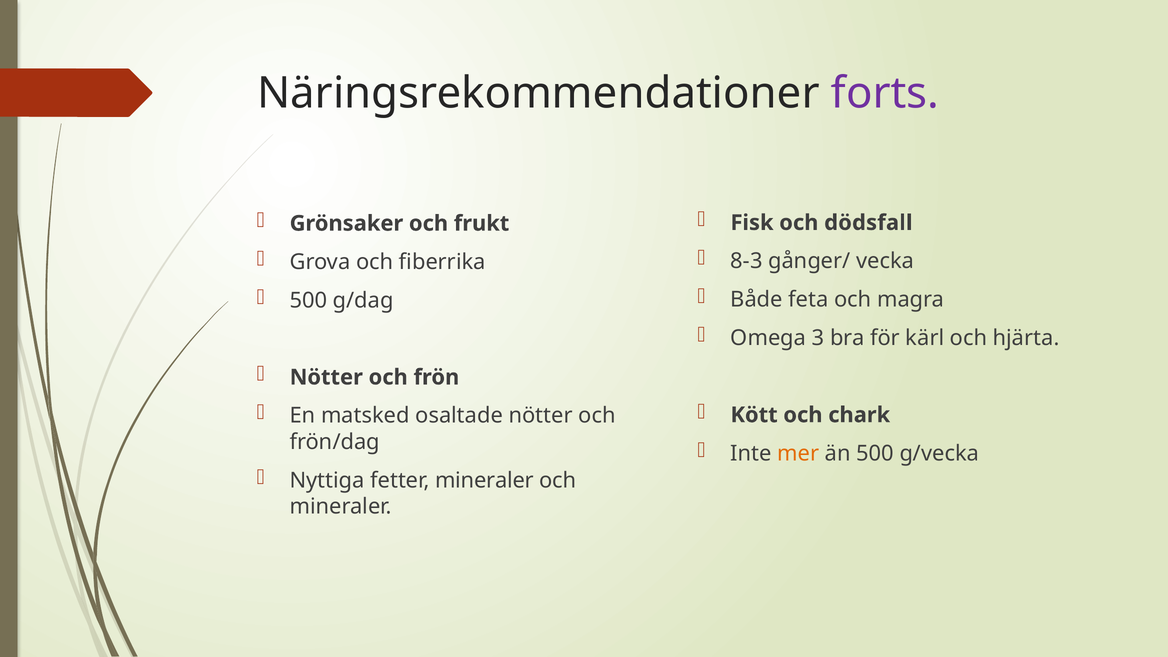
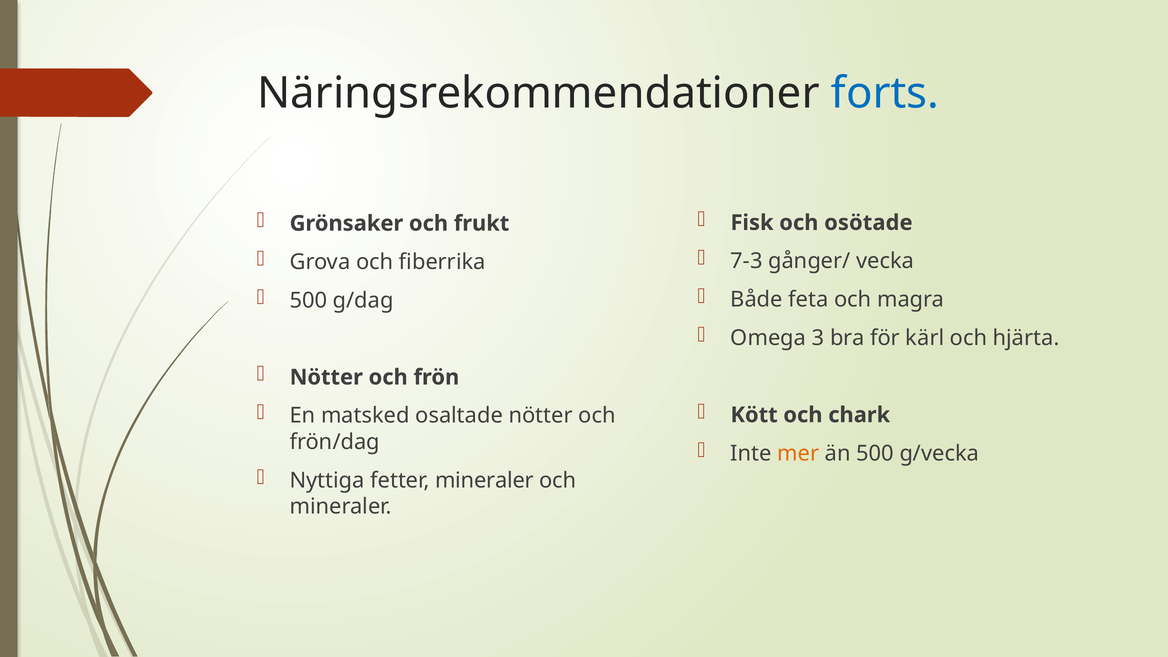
forts colour: purple -> blue (885, 94)
dödsfall: dödsfall -> osötade (868, 223)
8-3: 8-3 -> 7-3 (747, 261)
